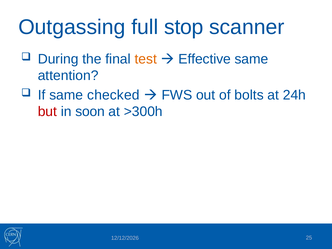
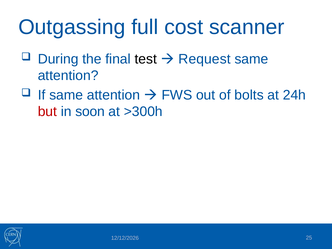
stop: stop -> cost (184, 27)
test colour: orange -> black (146, 59)
Effective: Effective -> Request (205, 59)
If same checked: checked -> attention (113, 95)
